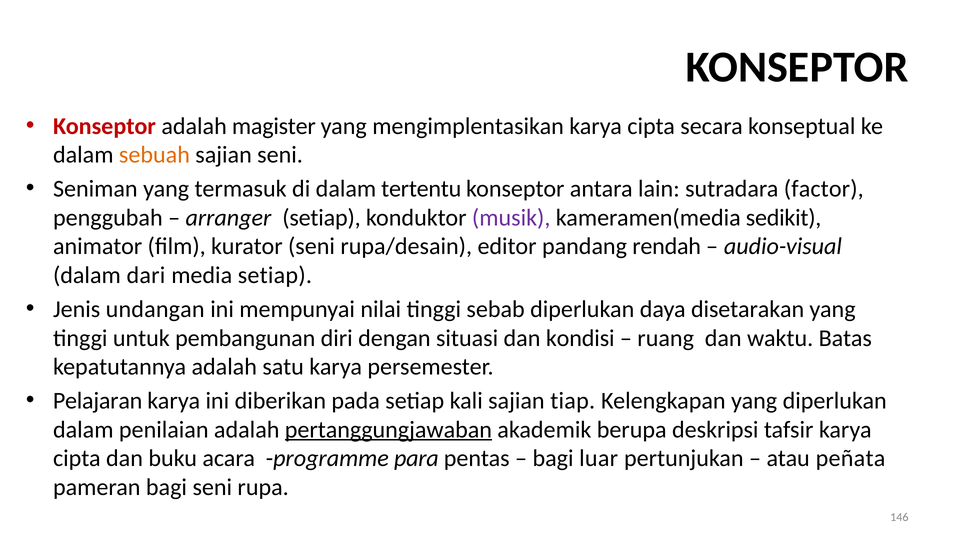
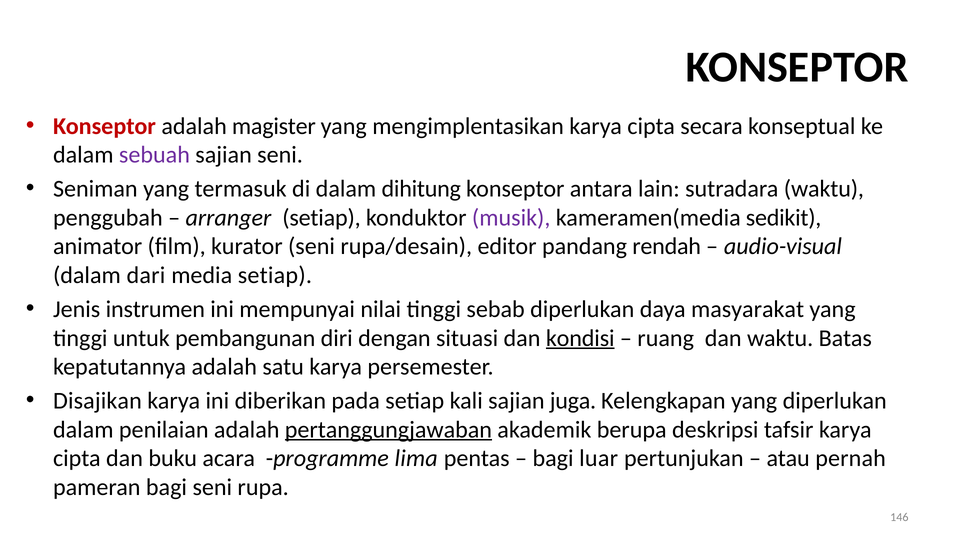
sebuah colour: orange -> purple (154, 155)
tertentu: tertentu -> dihitung (421, 189)
sutradara factor: factor -> waktu (824, 189)
undangan: undangan -> instrumen (155, 309)
disetarakan: disetarakan -> masyarakat (748, 309)
kondisi underline: none -> present (580, 338)
Pelajaran: Pelajaran -> Disajikan (97, 401)
tiap: tiap -> juga (573, 401)
para: para -> lima (416, 459)
peñata: peñata -> pernah (851, 459)
